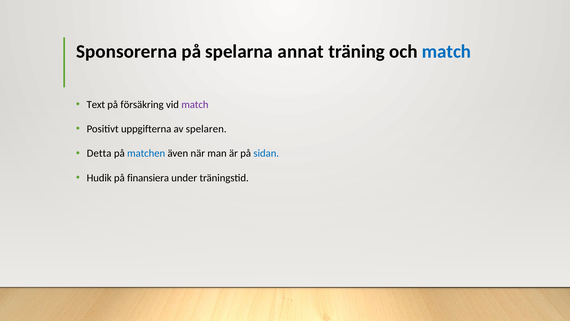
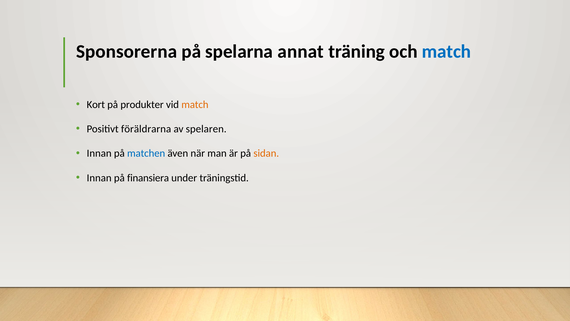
Text: Text -> Kort (96, 104)
försäkring: försäkring -> produkter (142, 104)
match colour: purple -> orange (195, 104)
uppgifterna: uppgifterna -> föräldrarna (146, 129)
Detta: Detta -> Innan (99, 153)
sidan colour: blue -> orange (266, 153)
Hudik: Hudik -> Innan (99, 178)
